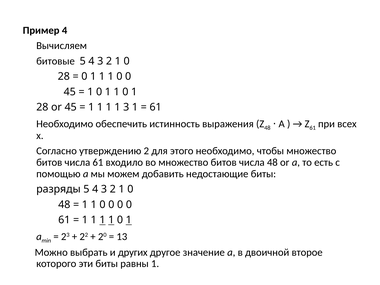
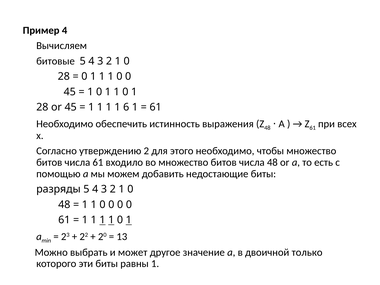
1 3: 3 -> 6 (126, 107)
других: других -> может (133, 252)
второе: второе -> только (307, 252)
